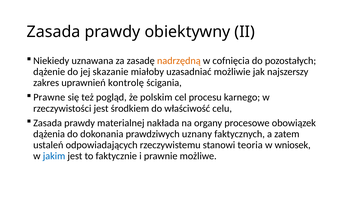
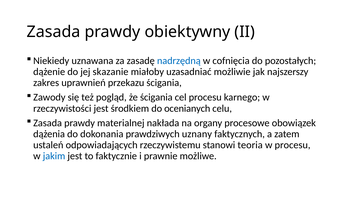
nadrzędną colour: orange -> blue (179, 61)
kontrolę: kontrolę -> przekazu (126, 83)
Prawne: Prawne -> Zawody (49, 97)
że polskim: polskim -> ścigania (156, 97)
właściwość: właściwość -> ocenianych (187, 108)
w wniosek: wniosek -> procesu (293, 145)
